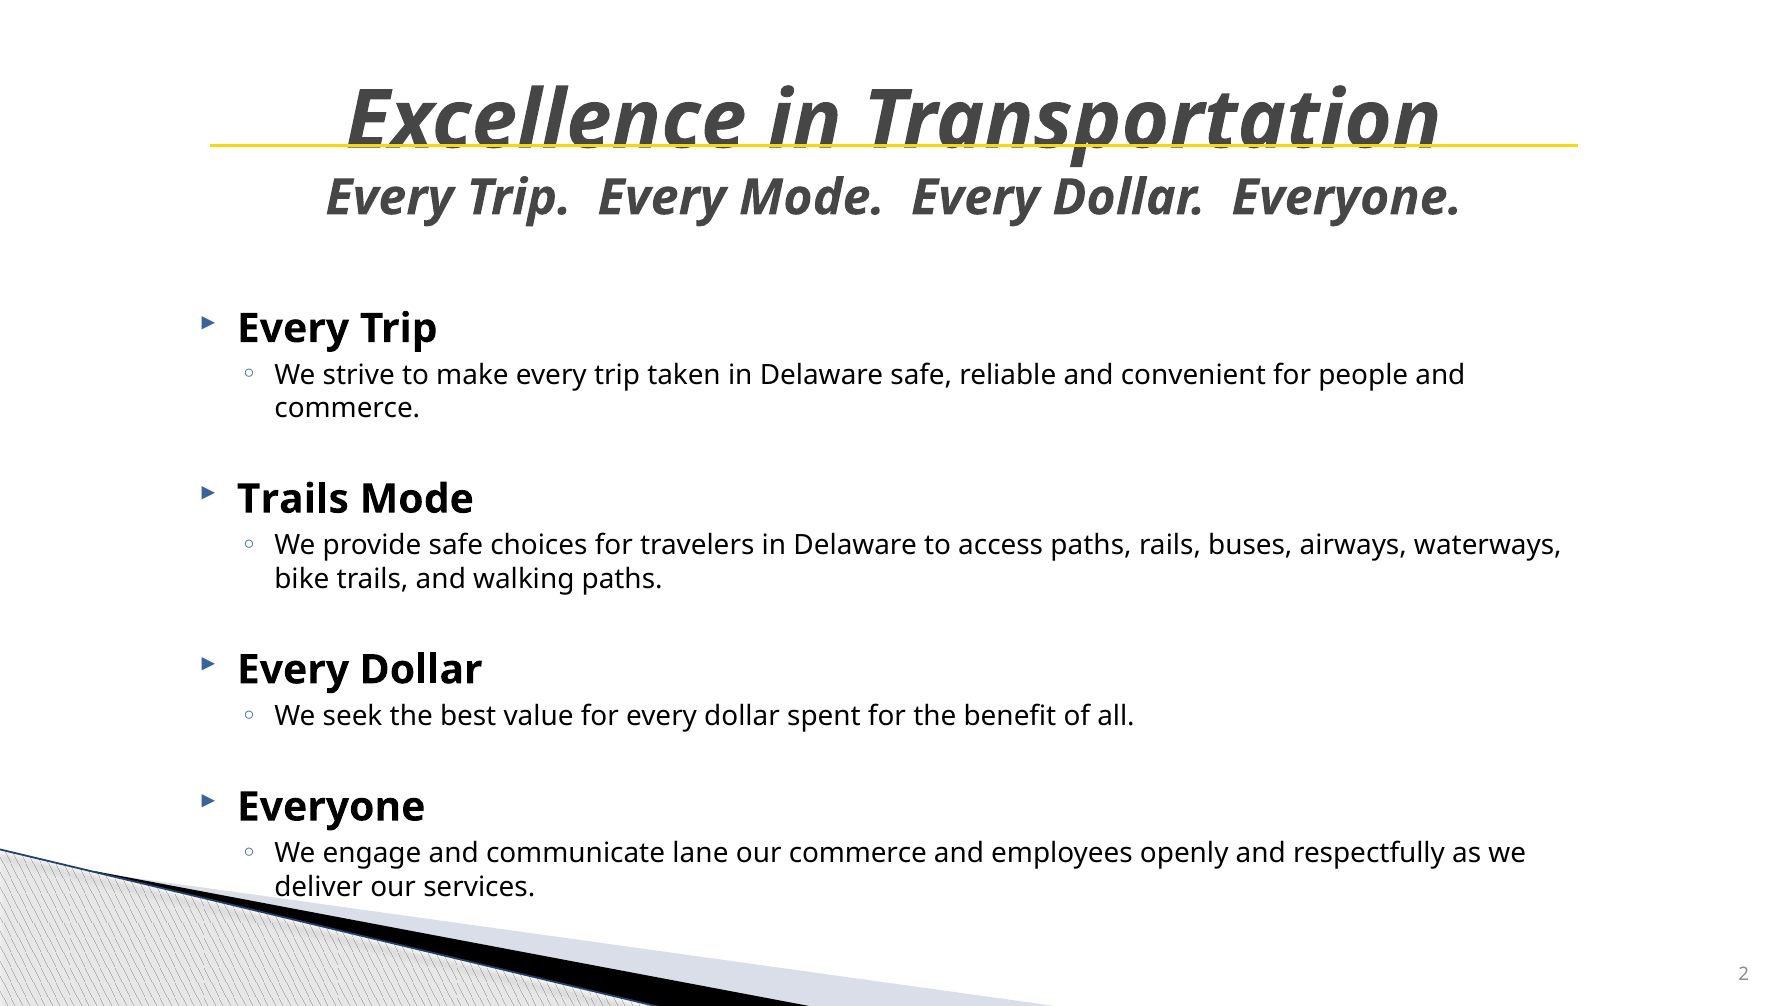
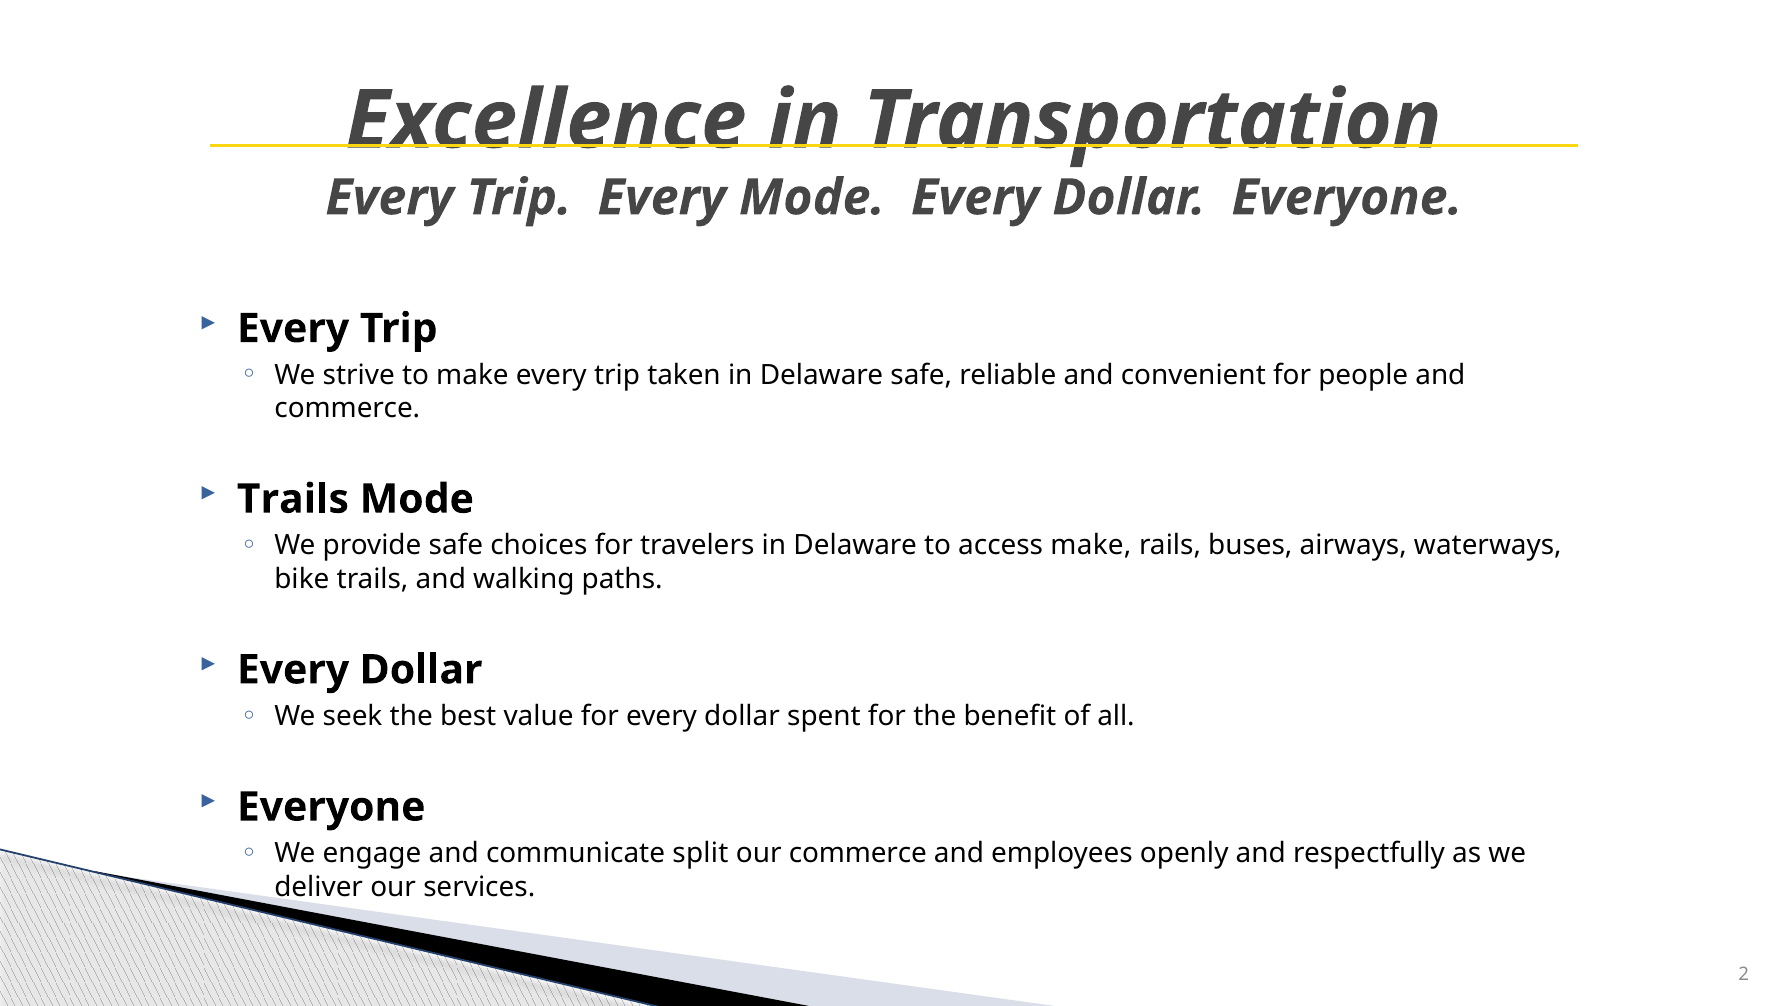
access paths: paths -> make (1091, 545)
lane: lane -> split (700, 853)
